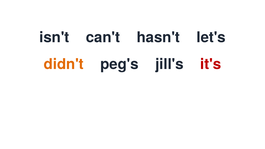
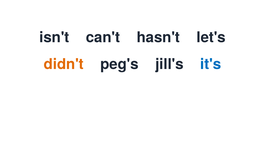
it's colour: red -> blue (211, 64)
